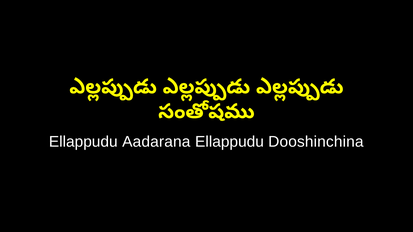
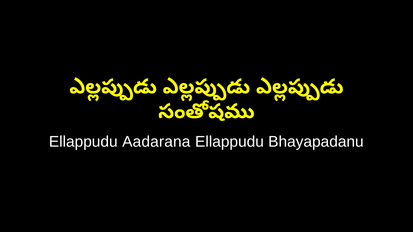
Dooshinchina: Dooshinchina -> Bhayapadanu (316, 142)
